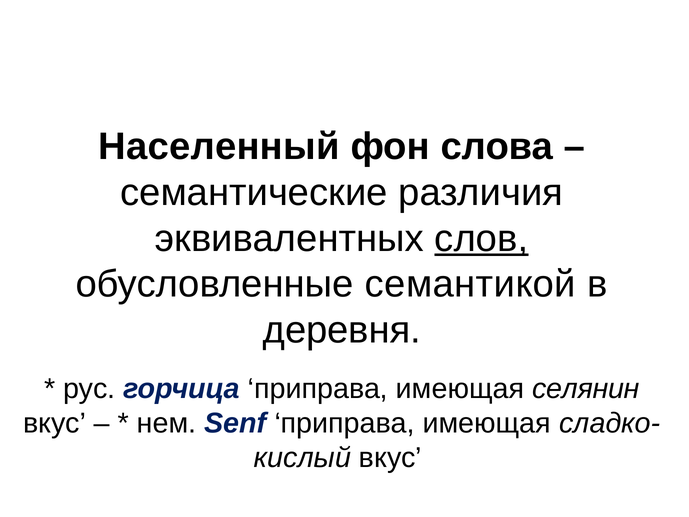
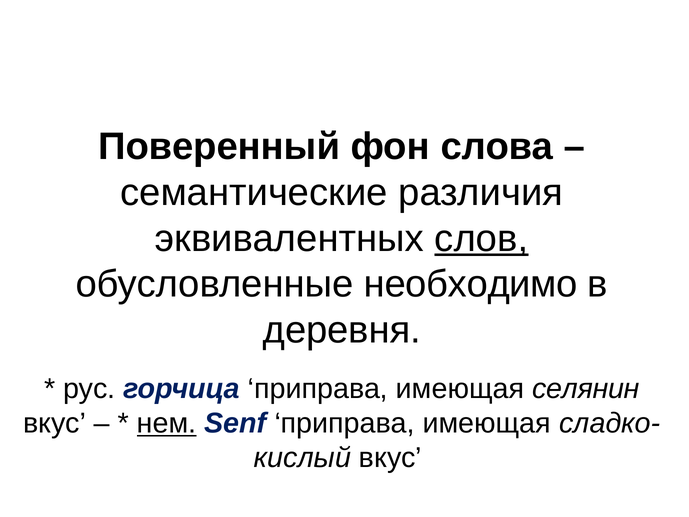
Населенный: Населенный -> Поверенный (219, 146)
семантикой: семантикой -> необходимо (471, 284)
нем underline: none -> present (167, 423)
